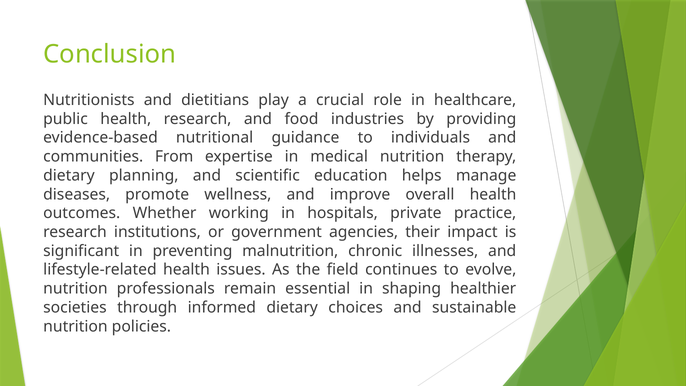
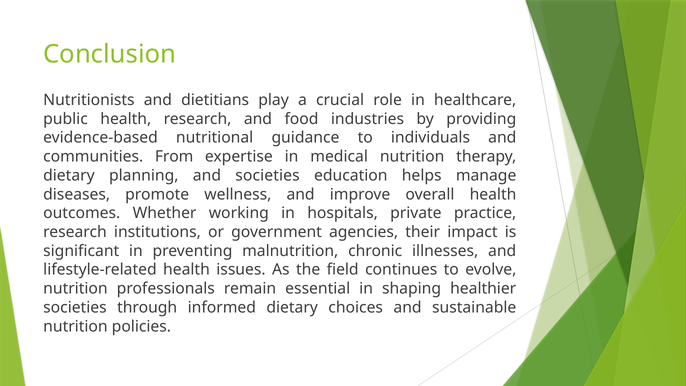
and scientific: scientific -> societies (268, 175)
